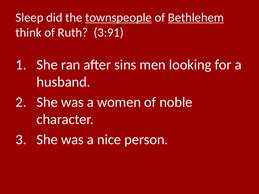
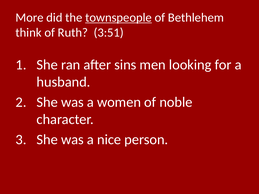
Sleep: Sleep -> More (30, 18)
Bethlehem underline: present -> none (196, 18)
3:91: 3:91 -> 3:51 (109, 33)
